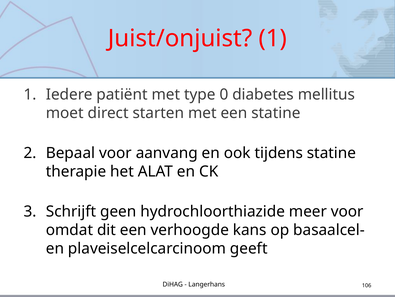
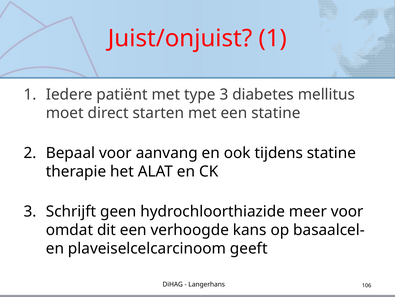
type 0: 0 -> 3 (224, 94)
